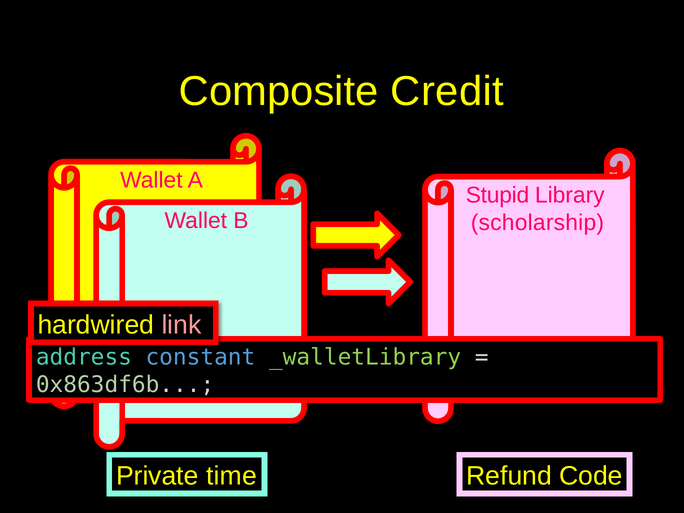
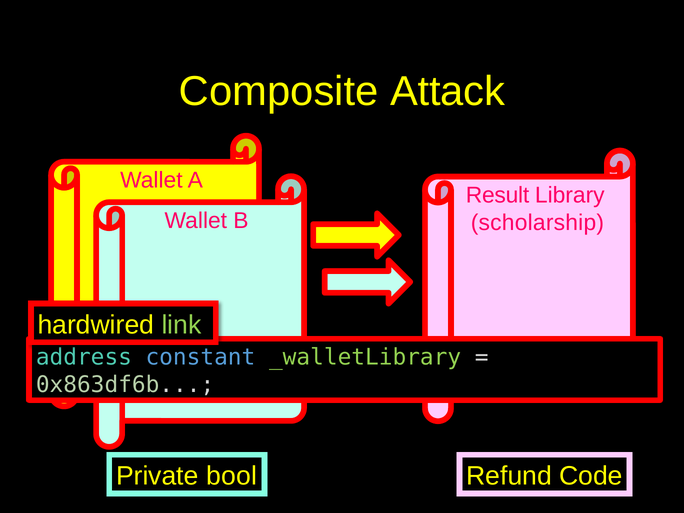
Credit: Credit -> Attack (448, 91)
Stupid: Stupid -> Result (498, 195)
link colour: pink -> light green (181, 325)
time: time -> bool (232, 476)
